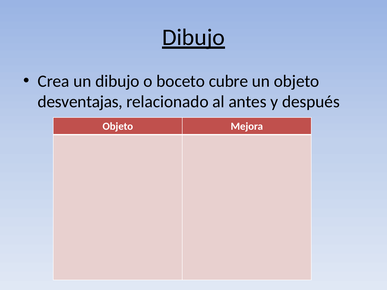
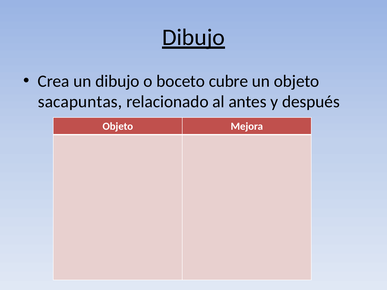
desventajas: desventajas -> sacapuntas (80, 102)
